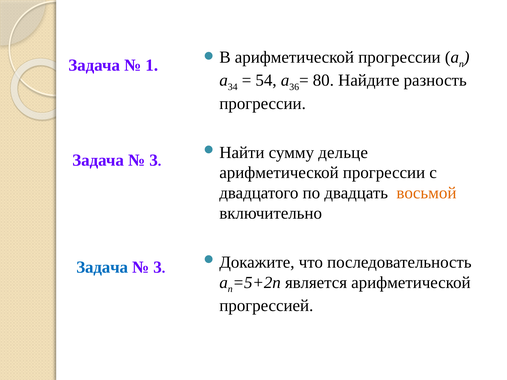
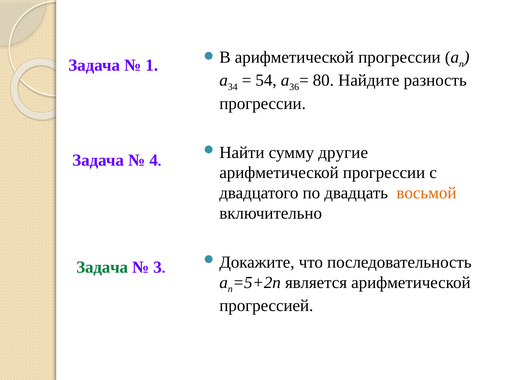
дельце: дельце -> другие (343, 153)
3: 3 -> 4 (154, 160)
Задача colour: blue -> green (102, 267)
